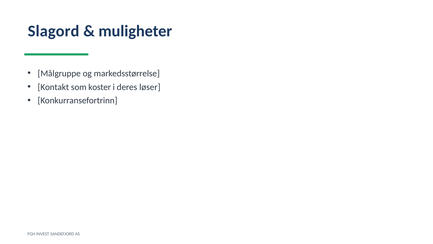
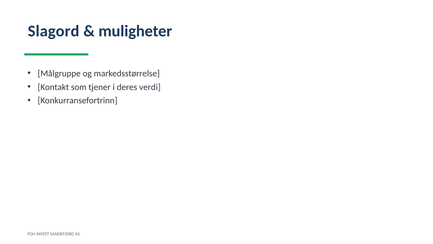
koster: koster -> tjener (100, 87)
løser: løser -> verdi (150, 87)
